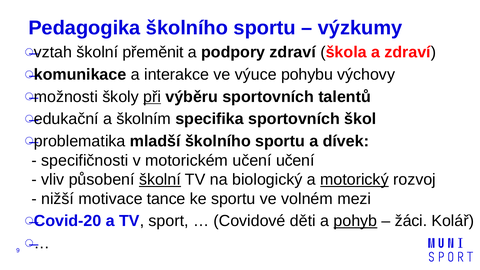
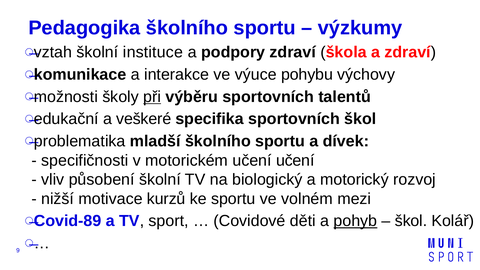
přeměnit: přeměnit -> instituce (153, 52)
školním: školním -> veškeré (144, 119)
školní underline: present -> none (160, 180)
motorický underline: present -> none (354, 180)
tance: tance -> kurzů (166, 199)
Covid-20: Covid-20 -> Covid-89 (68, 221)
žáci: žáci -> škol (411, 221)
